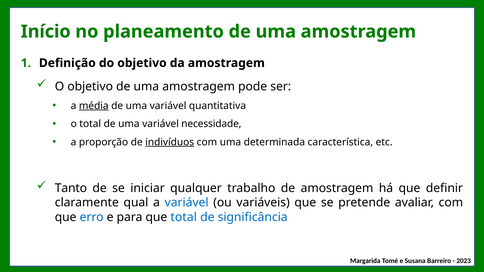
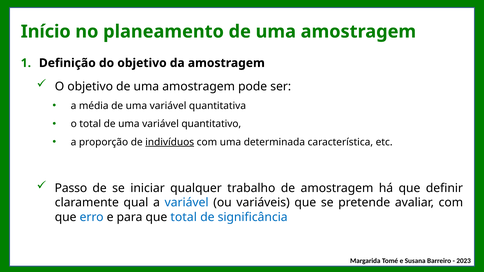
média underline: present -> none (94, 106)
necessidade: necessidade -> quantitativo (211, 124)
Tanto: Tanto -> Passo (71, 188)
